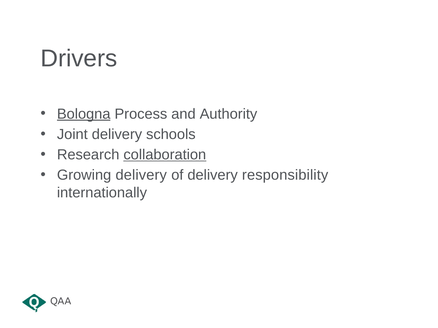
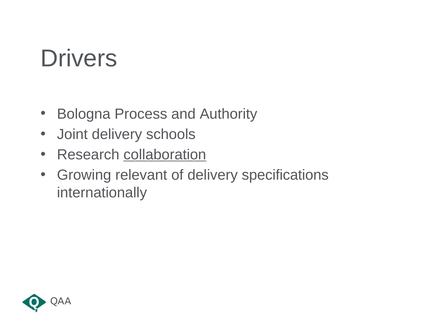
Bologna underline: present -> none (84, 114)
Growing delivery: delivery -> relevant (141, 175)
responsibility: responsibility -> specifications (285, 175)
